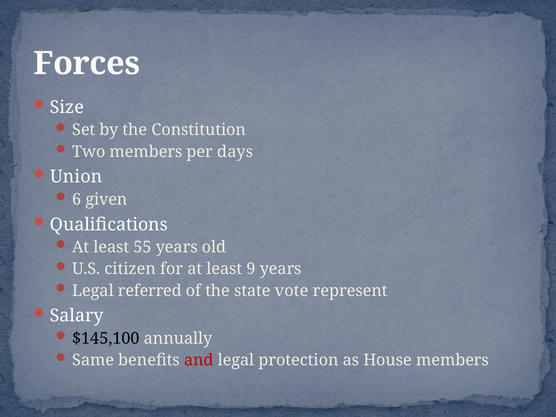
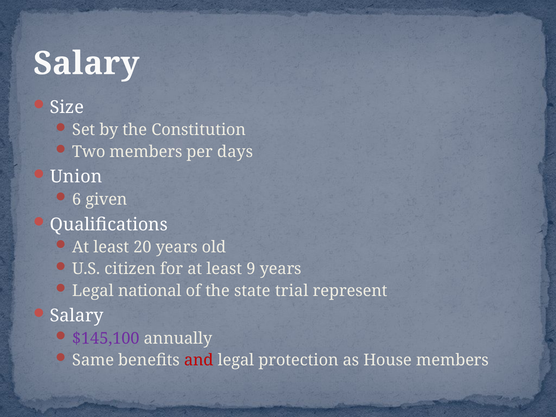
Forces: Forces -> Salary (86, 63)
55: 55 -> 20 (143, 247)
referred: referred -> national (150, 291)
vote: vote -> trial (292, 291)
$145,100 colour: black -> purple (106, 338)
